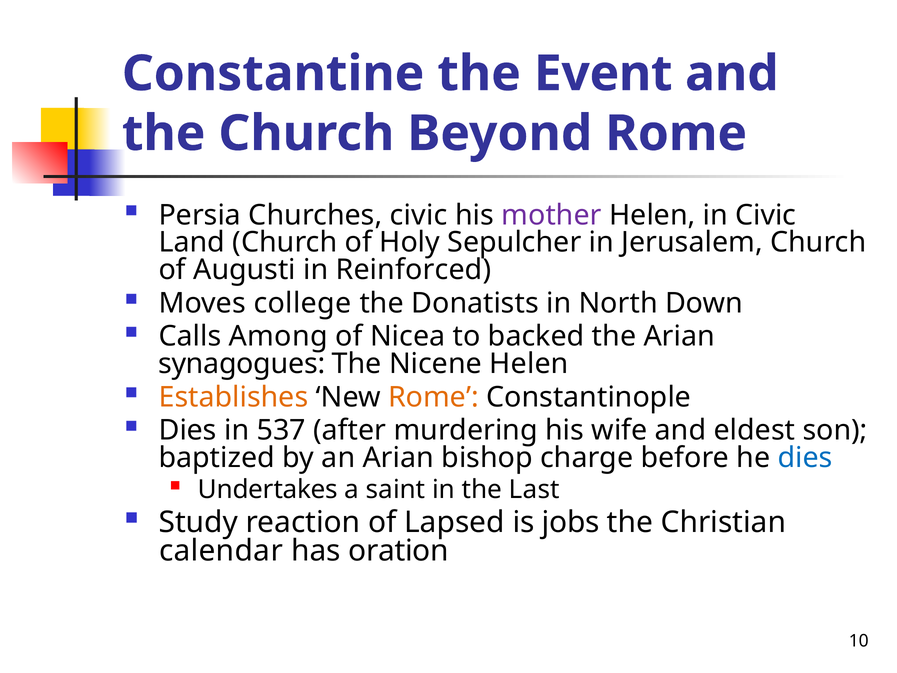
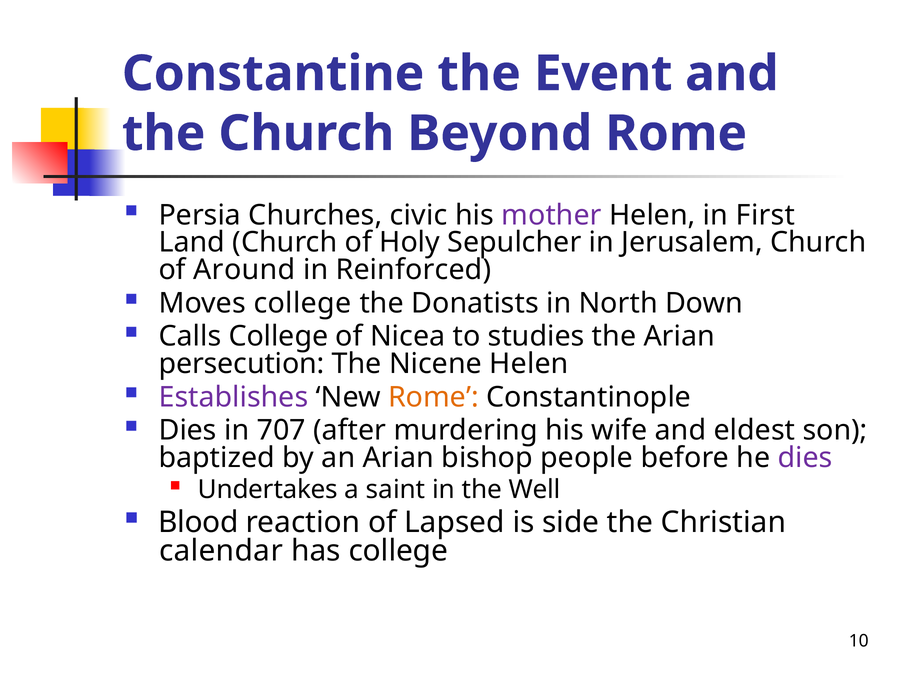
in Civic: Civic -> First (766, 215)
Augusti: Augusti -> Around (244, 270)
Calls Among: Among -> College (278, 336)
backed: backed -> studies (536, 336)
synagogues: synagogues -> persecution (242, 364)
Establishes colour: orange -> purple (233, 397)
537: 537 -> 707 (281, 430)
charge: charge -> people (587, 458)
dies colour: blue -> purple (805, 458)
Last: Last -> Well (535, 489)
Study: Study -> Blood (198, 522)
jobs: jobs -> side (571, 522)
has oration: oration -> college (398, 551)
